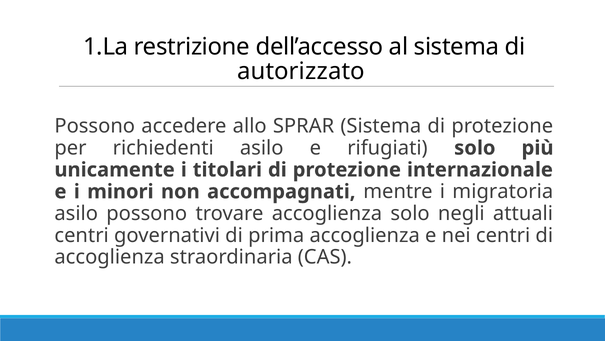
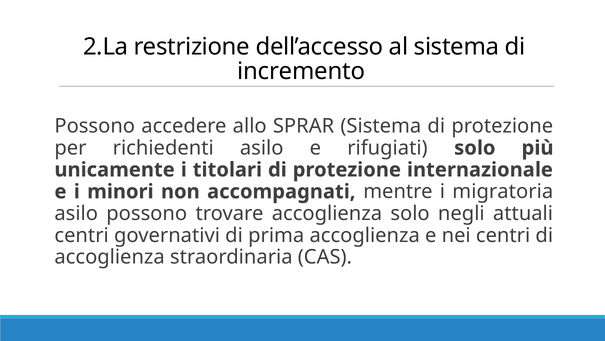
1.La: 1.La -> 2.La (106, 47)
autorizzato: autorizzato -> incremento (301, 71)
